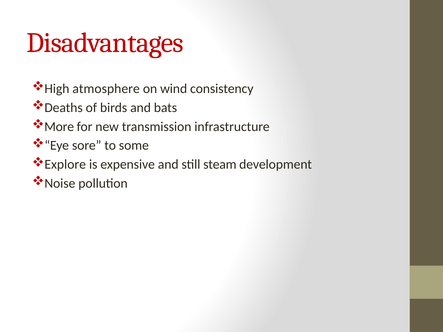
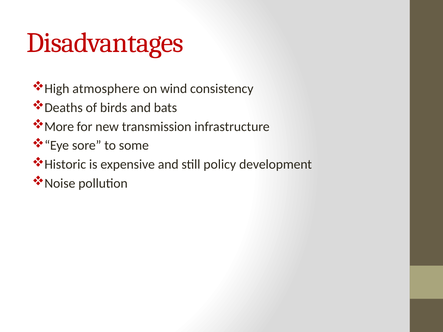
Explore: Explore -> Historic (65, 165)
steam: steam -> policy (220, 165)
